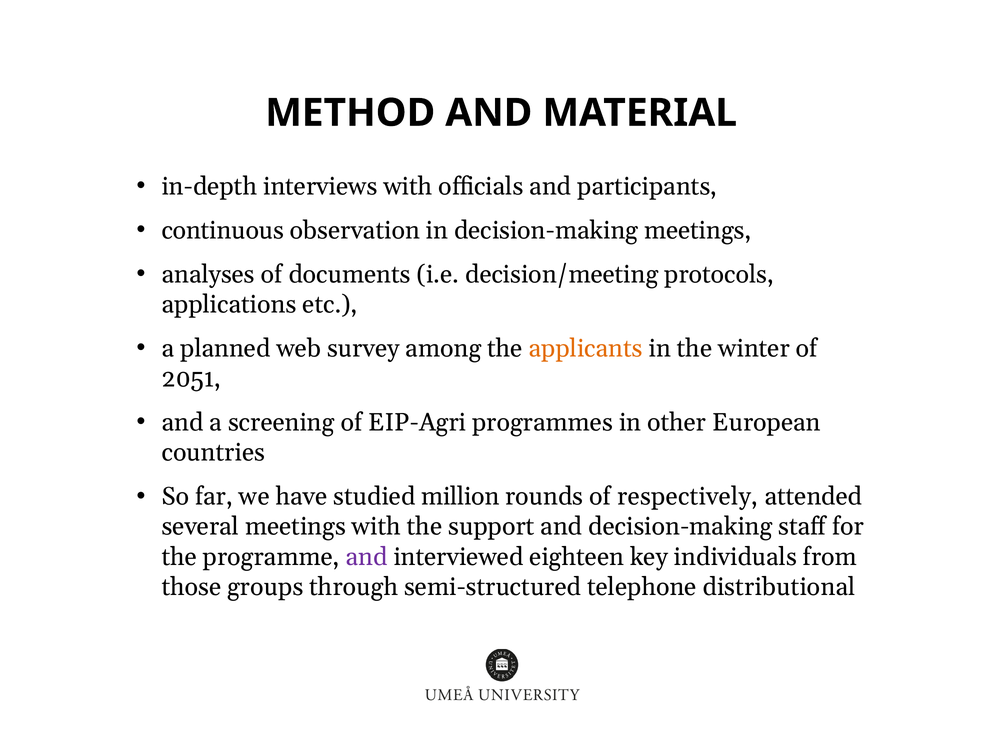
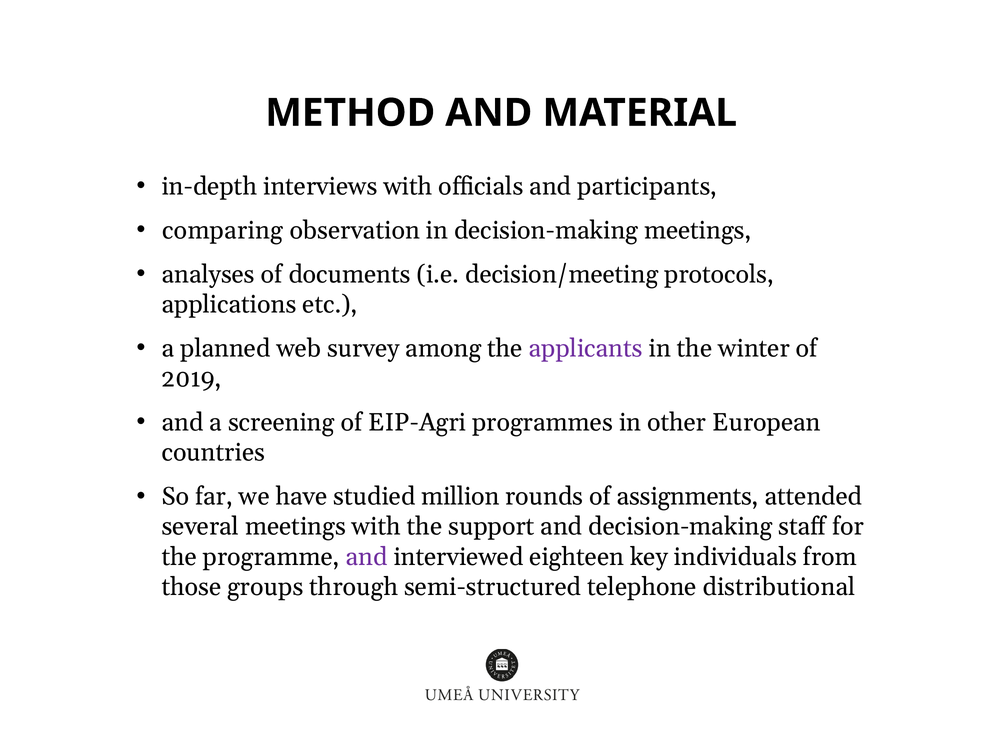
continuous: continuous -> comparing (223, 230)
applicants colour: orange -> purple (586, 349)
2051: 2051 -> 2019 (191, 379)
respectively: respectively -> assignments (688, 497)
